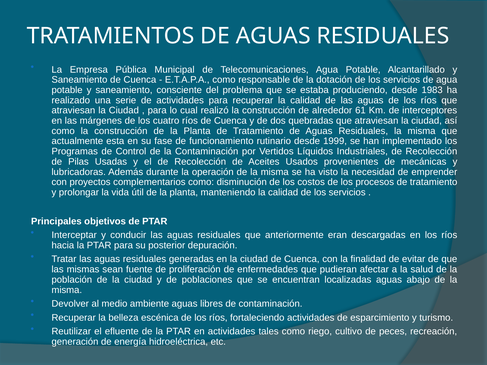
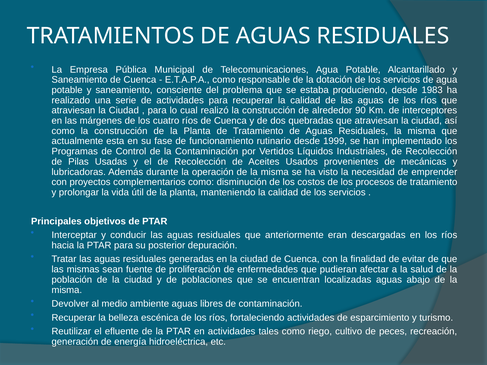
61: 61 -> 90 (360, 111)
